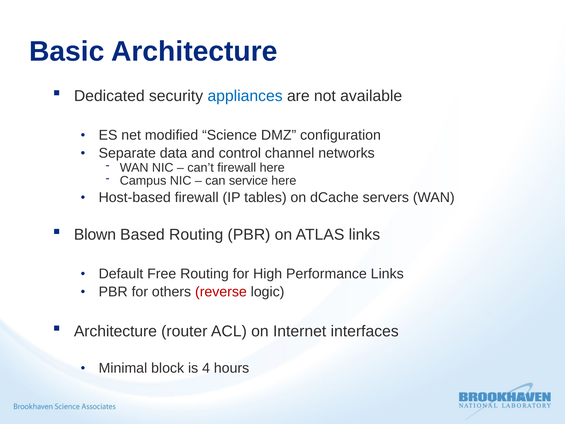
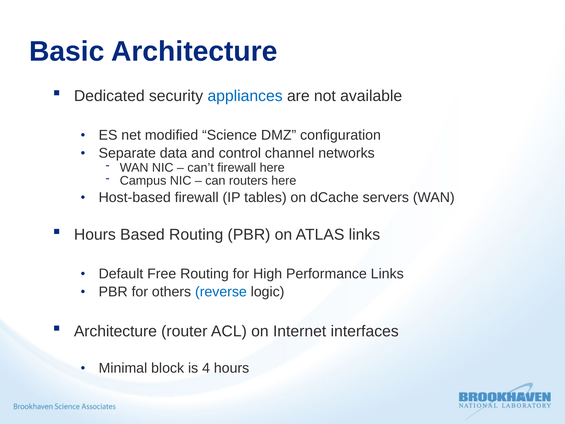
service: service -> routers (248, 181)
Blown: Blown -> Hours (95, 235)
reverse colour: red -> blue (221, 292)
